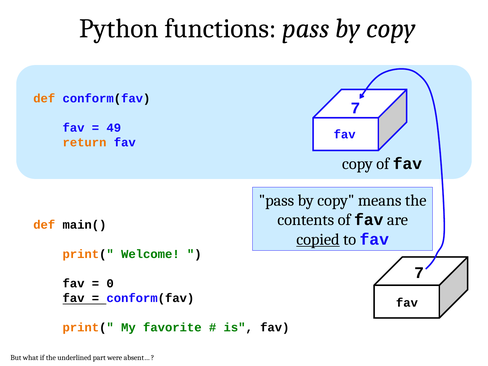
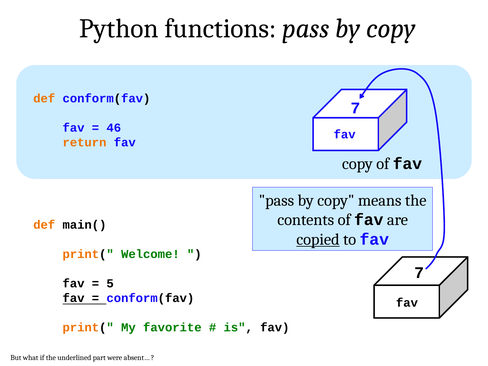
49: 49 -> 46 (114, 128)
0: 0 -> 5 (110, 283)
